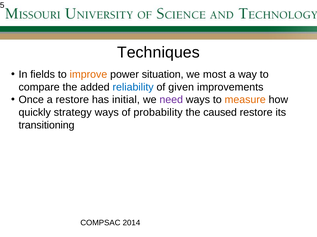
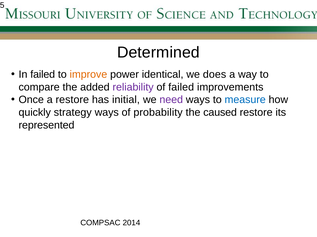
Techniques: Techniques -> Determined (158, 53)
In fields: fields -> failed (43, 75)
situation: situation -> identical (163, 75)
most: most -> does (215, 75)
reliability colour: blue -> purple (133, 87)
of given: given -> failed (181, 87)
measure colour: orange -> blue (245, 100)
transitioning: transitioning -> represented (47, 125)
